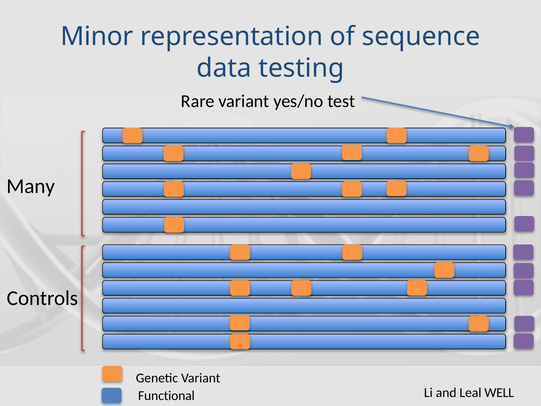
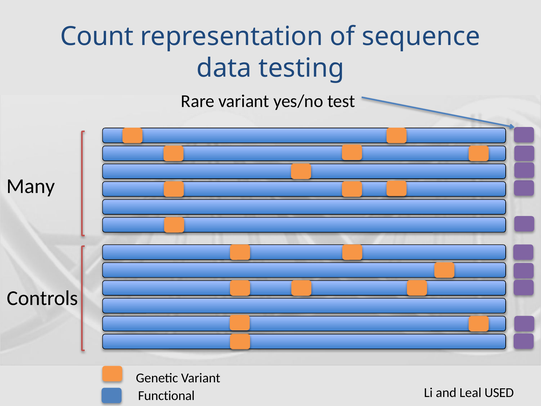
Minor: Minor -> Count (97, 37)
WELL: WELL -> USED (499, 392)
